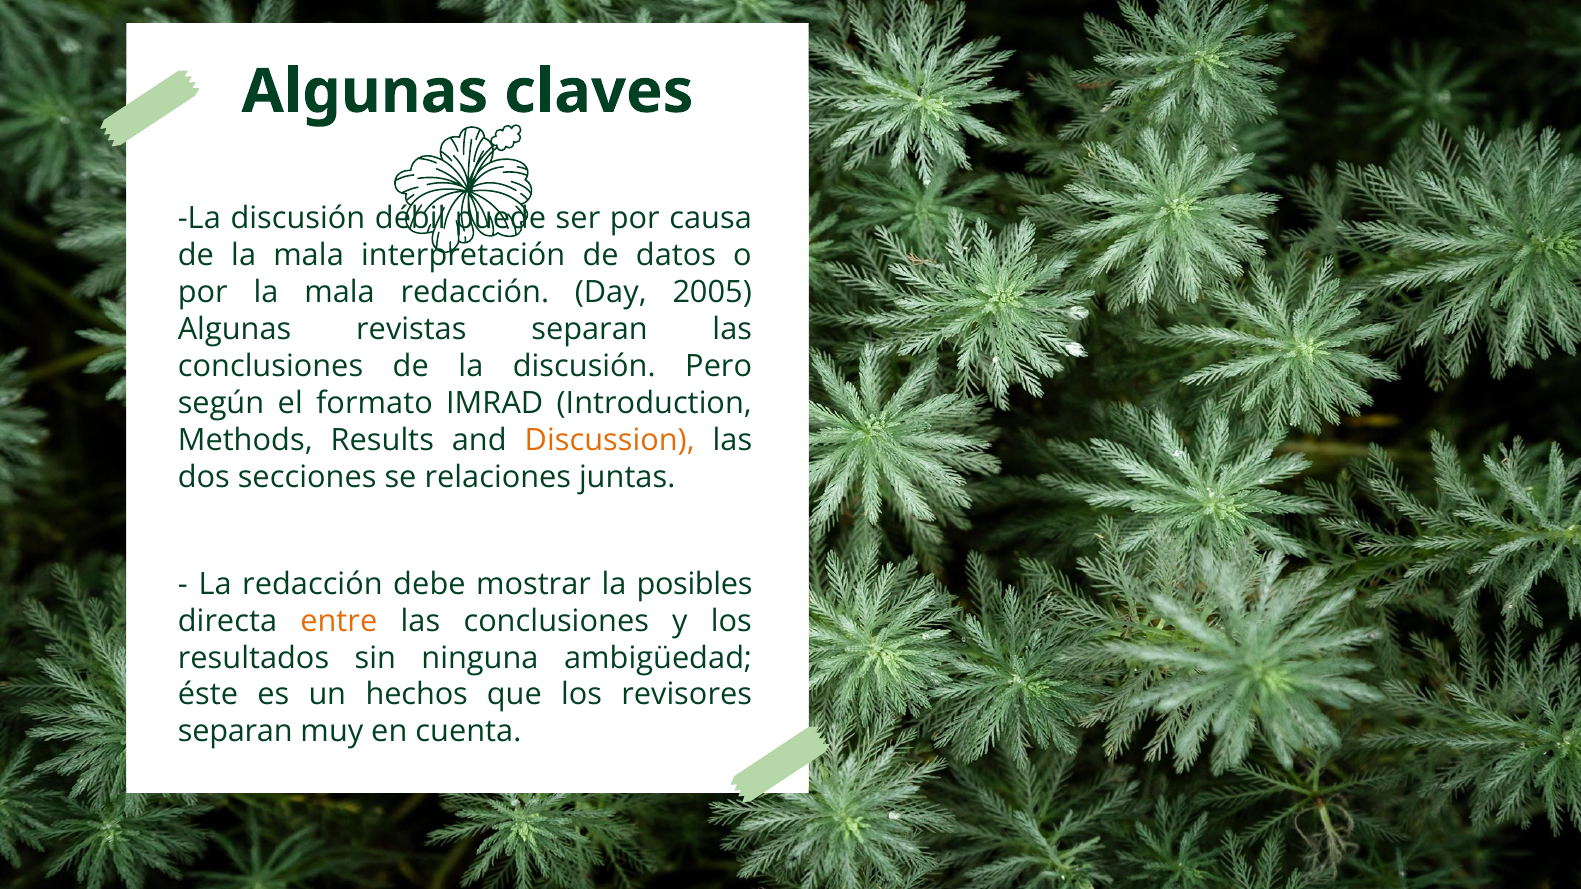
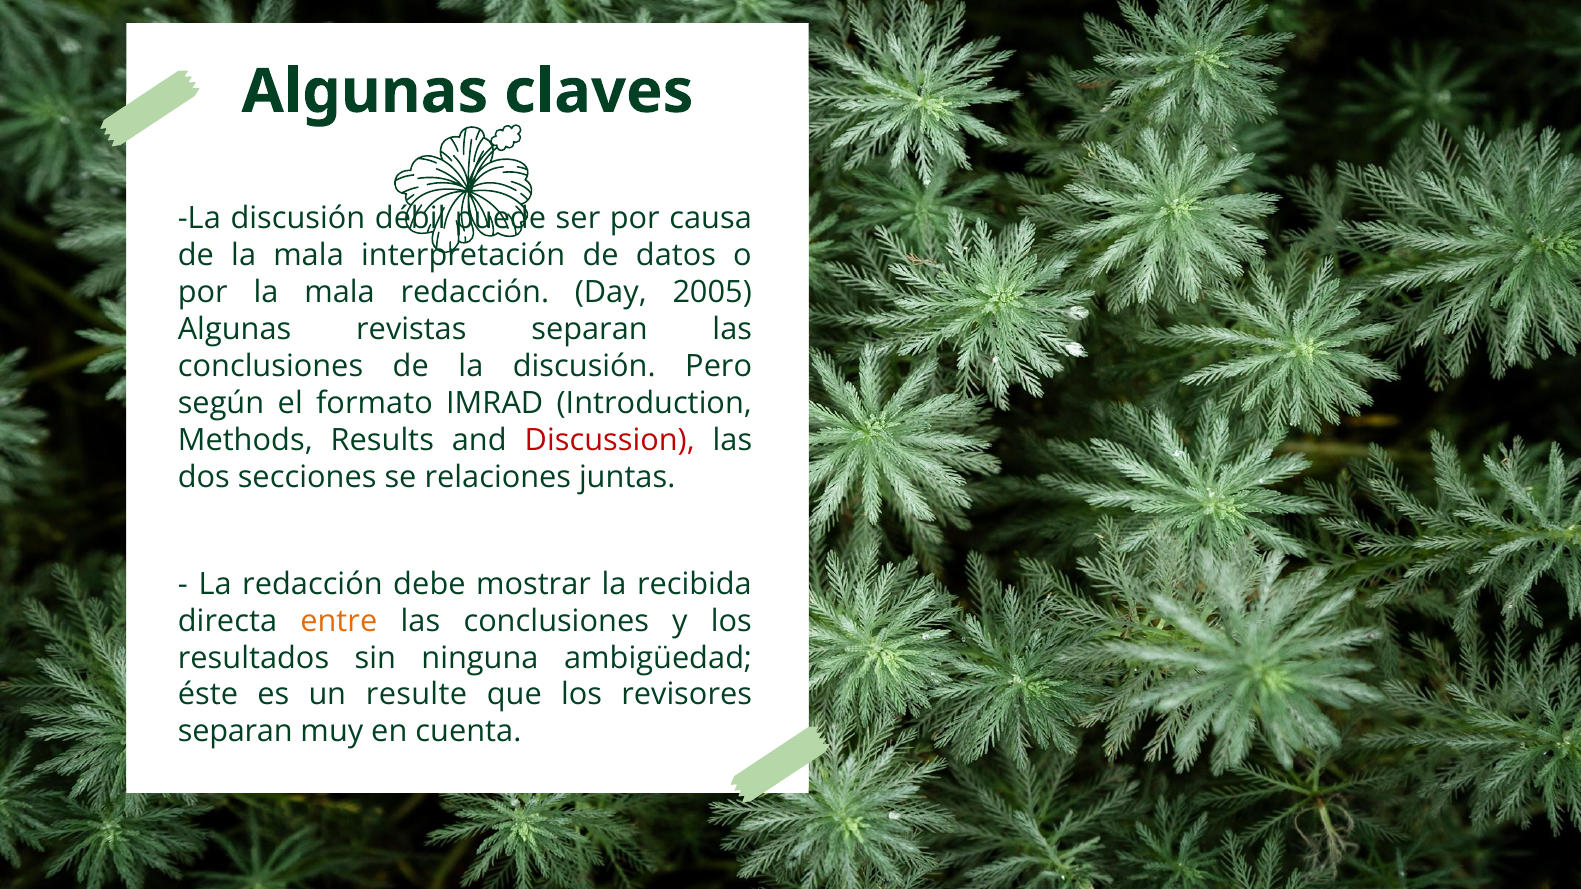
Discussion colour: orange -> red (610, 440)
posibles: posibles -> recibida (694, 584)
hechos: hechos -> resulte (417, 695)
